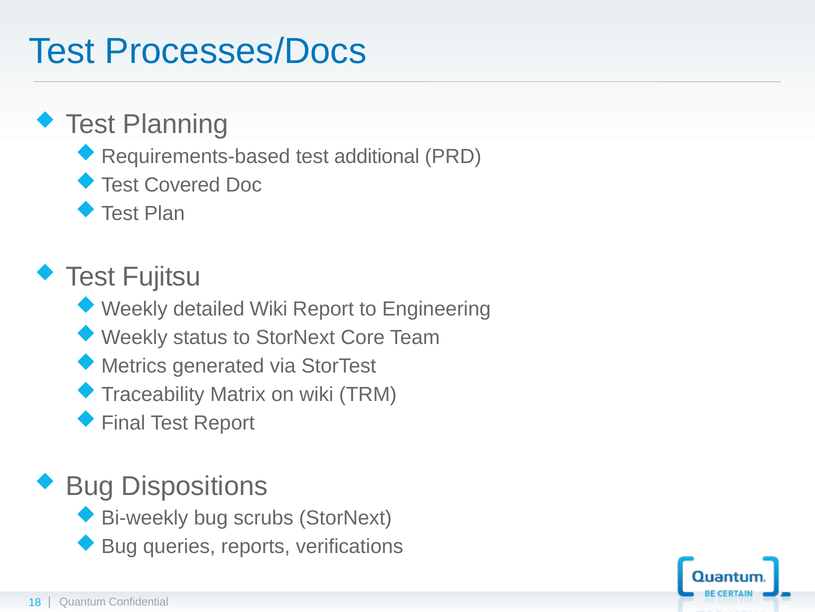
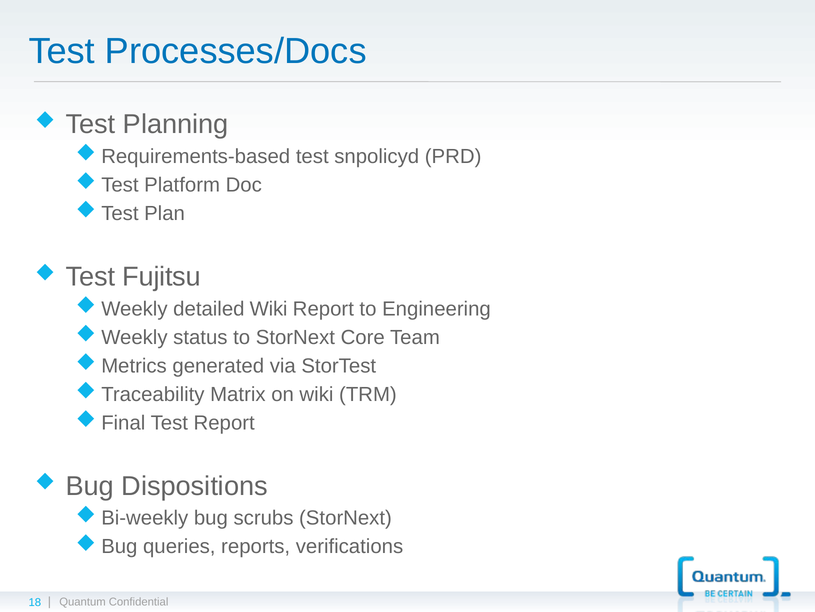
additional: additional -> snpolicyd (377, 156)
Covered: Covered -> Platform (182, 185)
